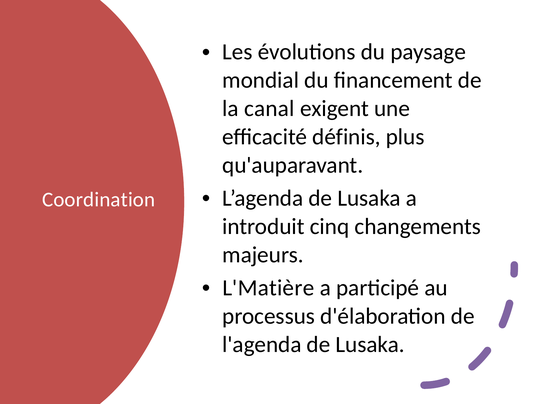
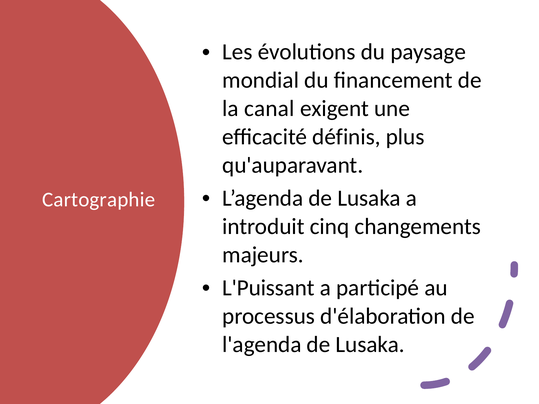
Coordination: Coordination -> Cartographie (99, 200)
L'Matière: L'Matière -> L'Puissant (268, 288)
